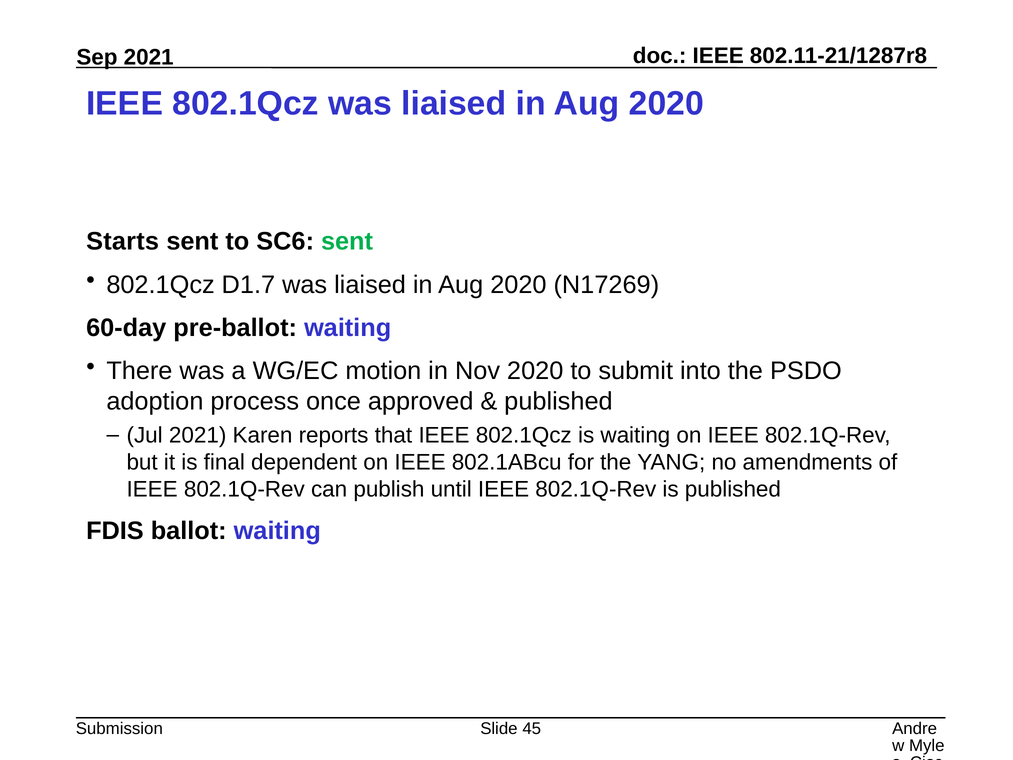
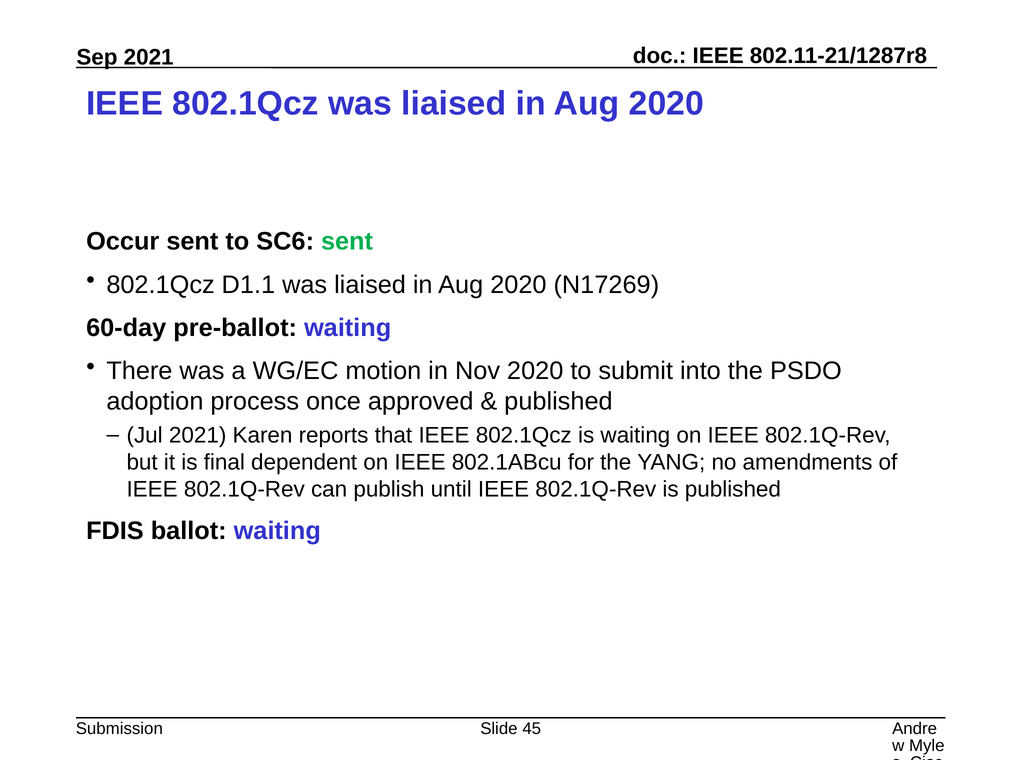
Starts: Starts -> Occur (123, 242)
D1.7: D1.7 -> D1.1 (248, 285)
